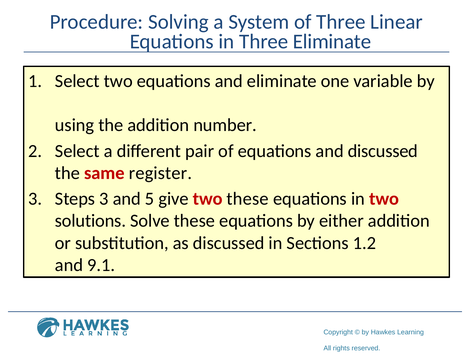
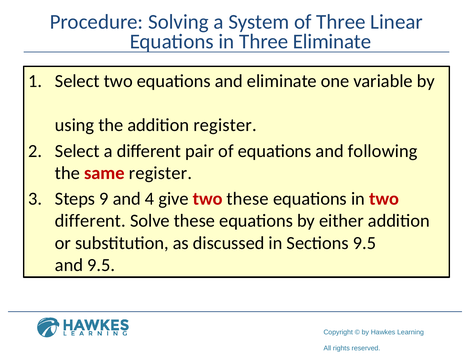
addition number: number -> register (225, 125)
and discussed: discussed -> following (383, 151)
Steps 3: 3 -> 9 (104, 199)
5: 5 -> 4 (150, 199)
solutions: solutions -> different (90, 221)
Sections 1.2: 1.2 -> 9.5 (364, 243)
and 9.1: 9.1 -> 9.5 (101, 265)
